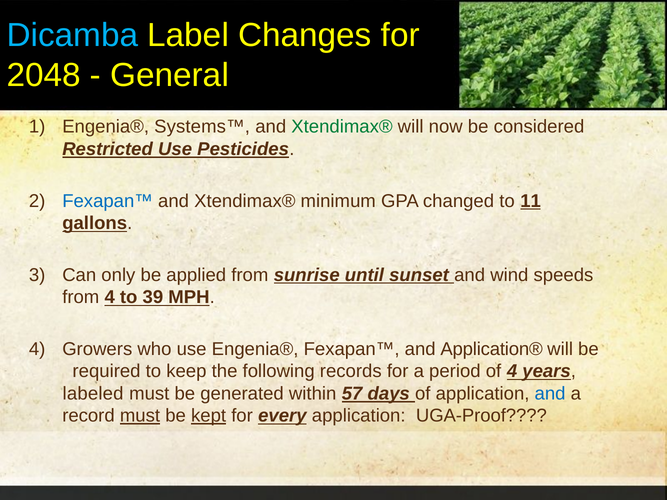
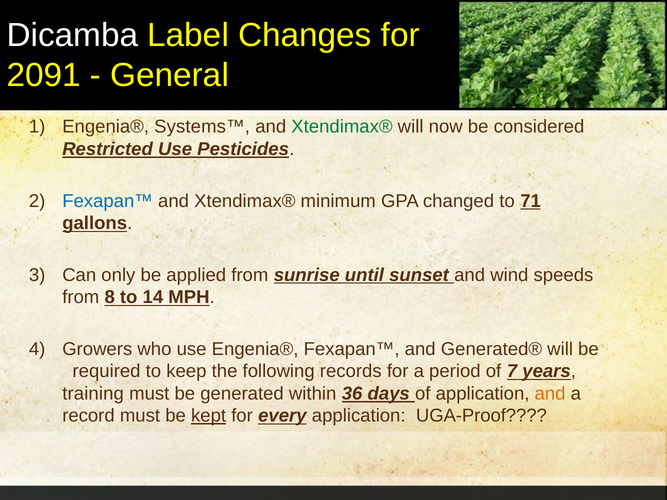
Dicamba colour: light blue -> white (72, 35)
2048: 2048 -> 2091 (44, 75)
11: 11 -> 71 (531, 201)
from 4: 4 -> 8 (110, 297)
39: 39 -> 14 (153, 297)
Application®: Application® -> Generated® (491, 349)
of 4: 4 -> 7 (512, 372)
labeled: labeled -> training (93, 394)
57: 57 -> 36 (352, 394)
and colour: blue -> orange (550, 394)
must underline: present -> none (140, 416)
